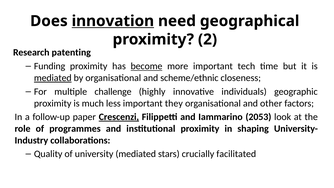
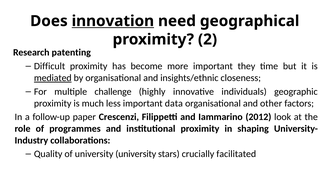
Funding: Funding -> Difficult (50, 66)
become underline: present -> none (146, 66)
tech: tech -> they (246, 66)
scheme/ethnic: scheme/ethnic -> insights/ethnic (189, 78)
they: they -> data (174, 103)
Crescenzi underline: present -> none (119, 117)
2053: 2053 -> 2012 (258, 117)
university mediated: mediated -> university (136, 154)
